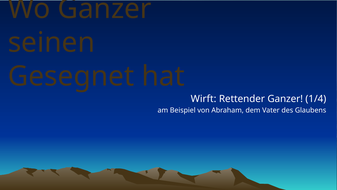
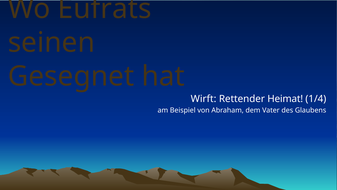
Wo Ganzer: Ganzer -> Eufrats (105, 9)
Rettender Ganzer: Ganzer -> Heimat (285, 99)
